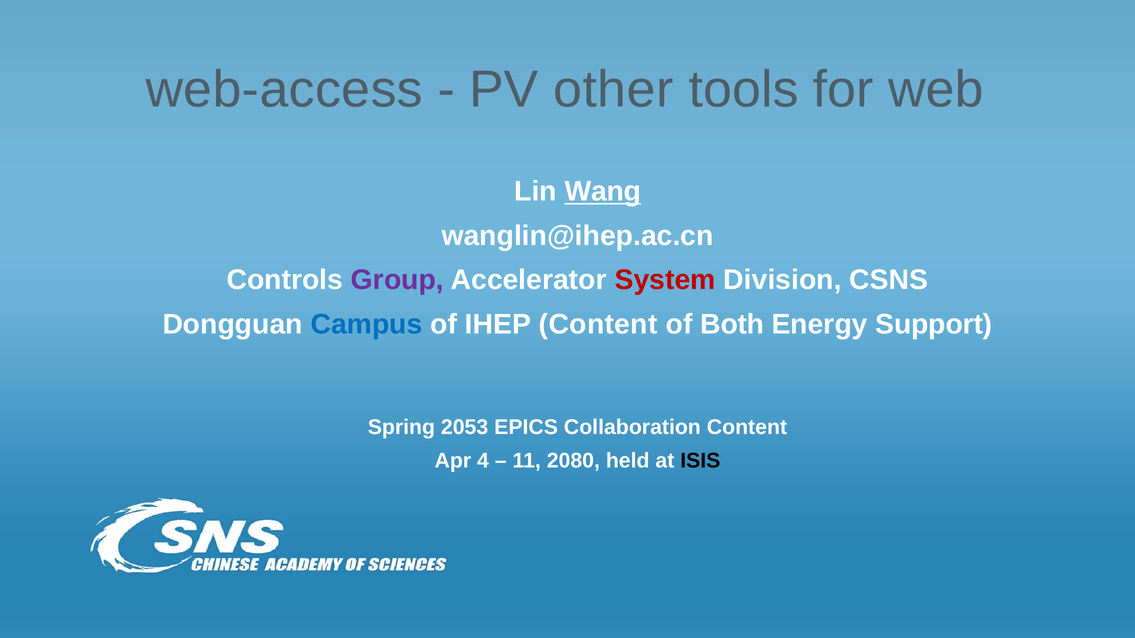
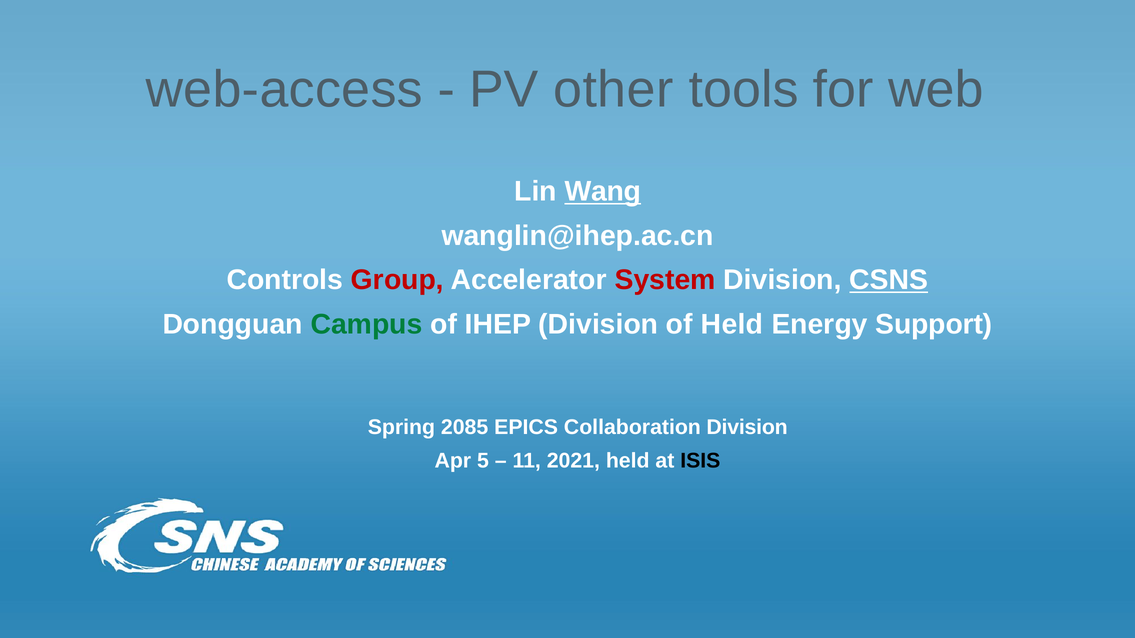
Group colour: purple -> red (397, 280)
CSNS underline: none -> present (889, 280)
Campus colour: blue -> green (367, 324)
IHEP Content: Content -> Division (598, 324)
of Both: Both -> Held (732, 324)
2053: 2053 -> 2085 (465, 428)
Collaboration Content: Content -> Division (747, 428)
4: 4 -> 5 (483, 461)
2080: 2080 -> 2021 (573, 461)
